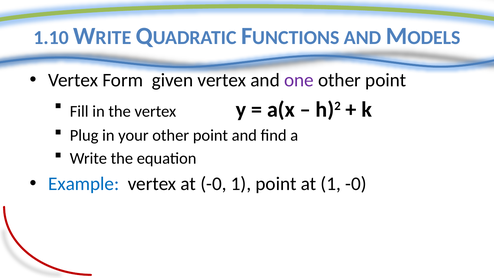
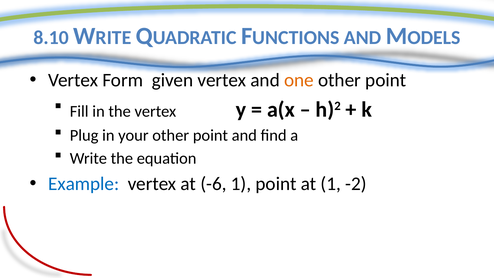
1.10: 1.10 -> 8.10 (51, 38)
one colour: purple -> orange (299, 80)
at -0: -0 -> -6 (213, 184)
1 -0: -0 -> -2 (356, 184)
